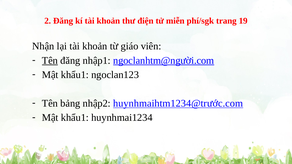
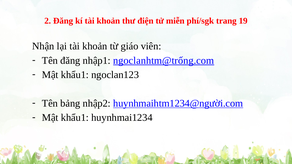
Tên underline: present -> none (50, 61)
ngoclanhtm@người.com: ngoclanhtm@người.com -> ngoclanhtm@trống.com (164, 61)
huynhmaihtm1234@trước.com: huynhmaihtm1234@trước.com -> huynhmaihtm1234@người.com (178, 103)
